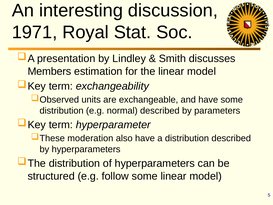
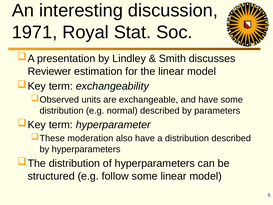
Members: Members -> Reviewer (49, 71)
